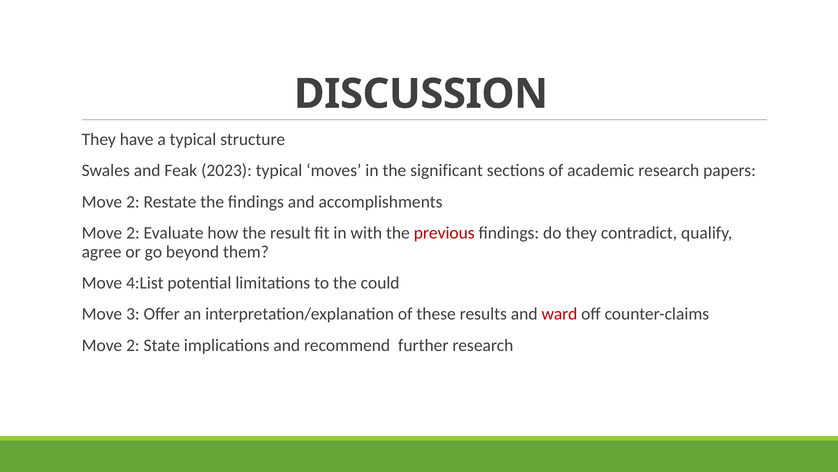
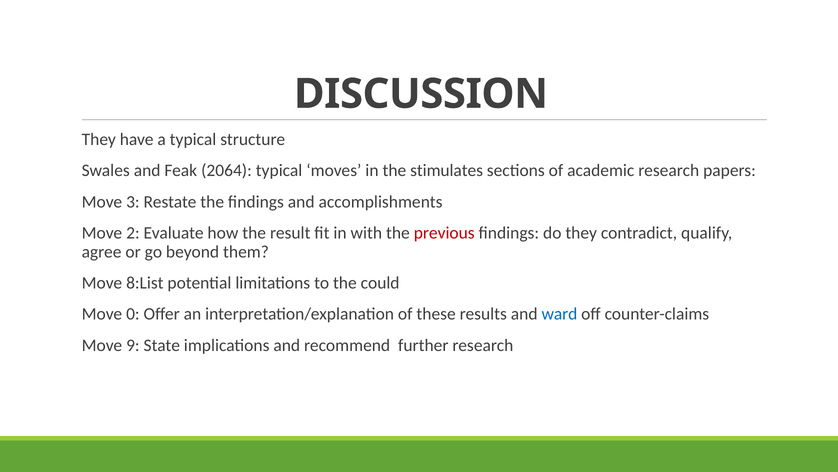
2023: 2023 -> 2064 (226, 170)
significant: significant -> stimulates (447, 170)
2: 2 -> 3 (133, 202)
4:List: 4:List -> 8:List (145, 283)
3: 3 -> 0 (133, 314)
ward colour: red -> blue (559, 314)
2: 2 -> 9 (133, 345)
